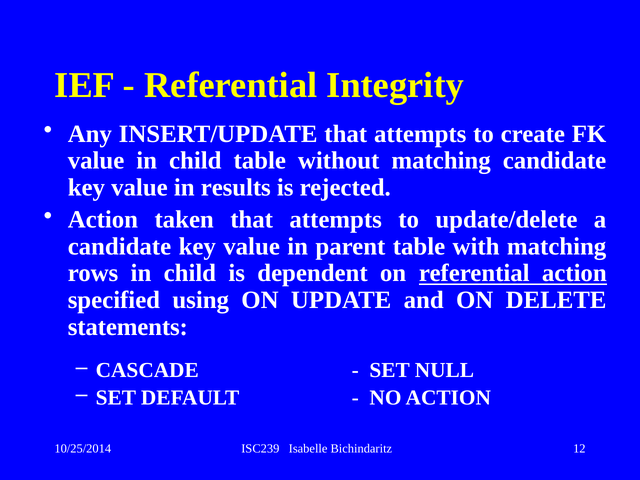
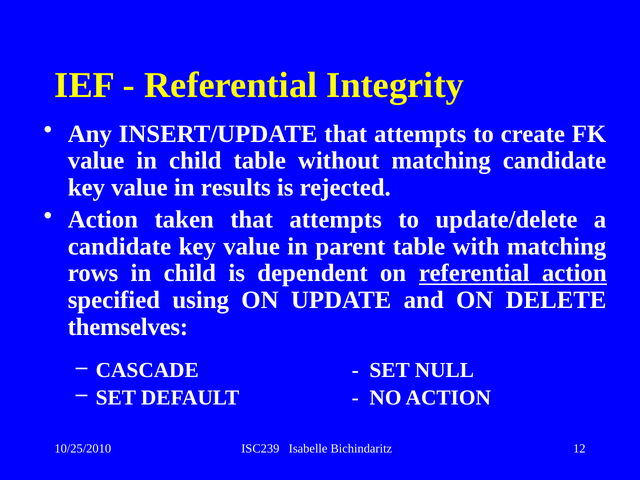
statements: statements -> themselves (128, 327)
10/25/2014: 10/25/2014 -> 10/25/2010 (83, 449)
